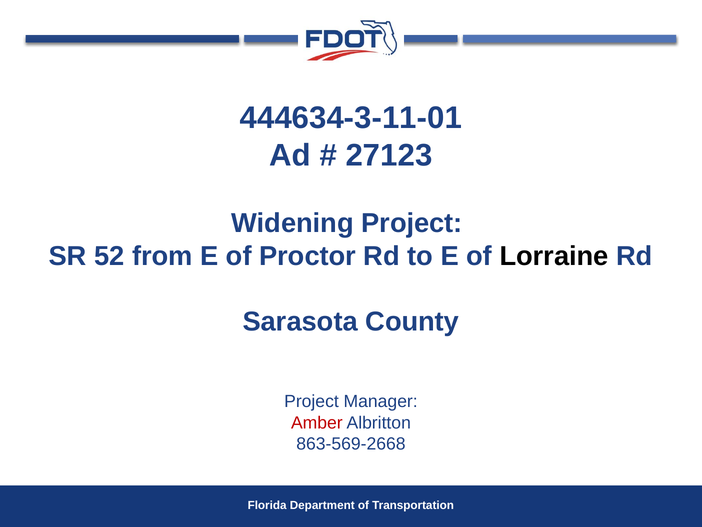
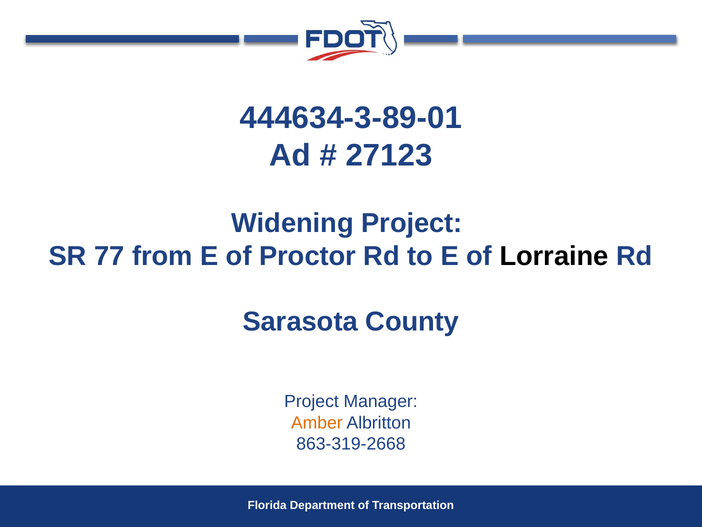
444634-3-11-01: 444634-3-11-01 -> 444634-3-89-01 (351, 118)
52: 52 -> 77 (109, 256)
Amber colour: red -> orange (317, 422)
863-569-2668: 863-569-2668 -> 863-319-2668 (351, 443)
